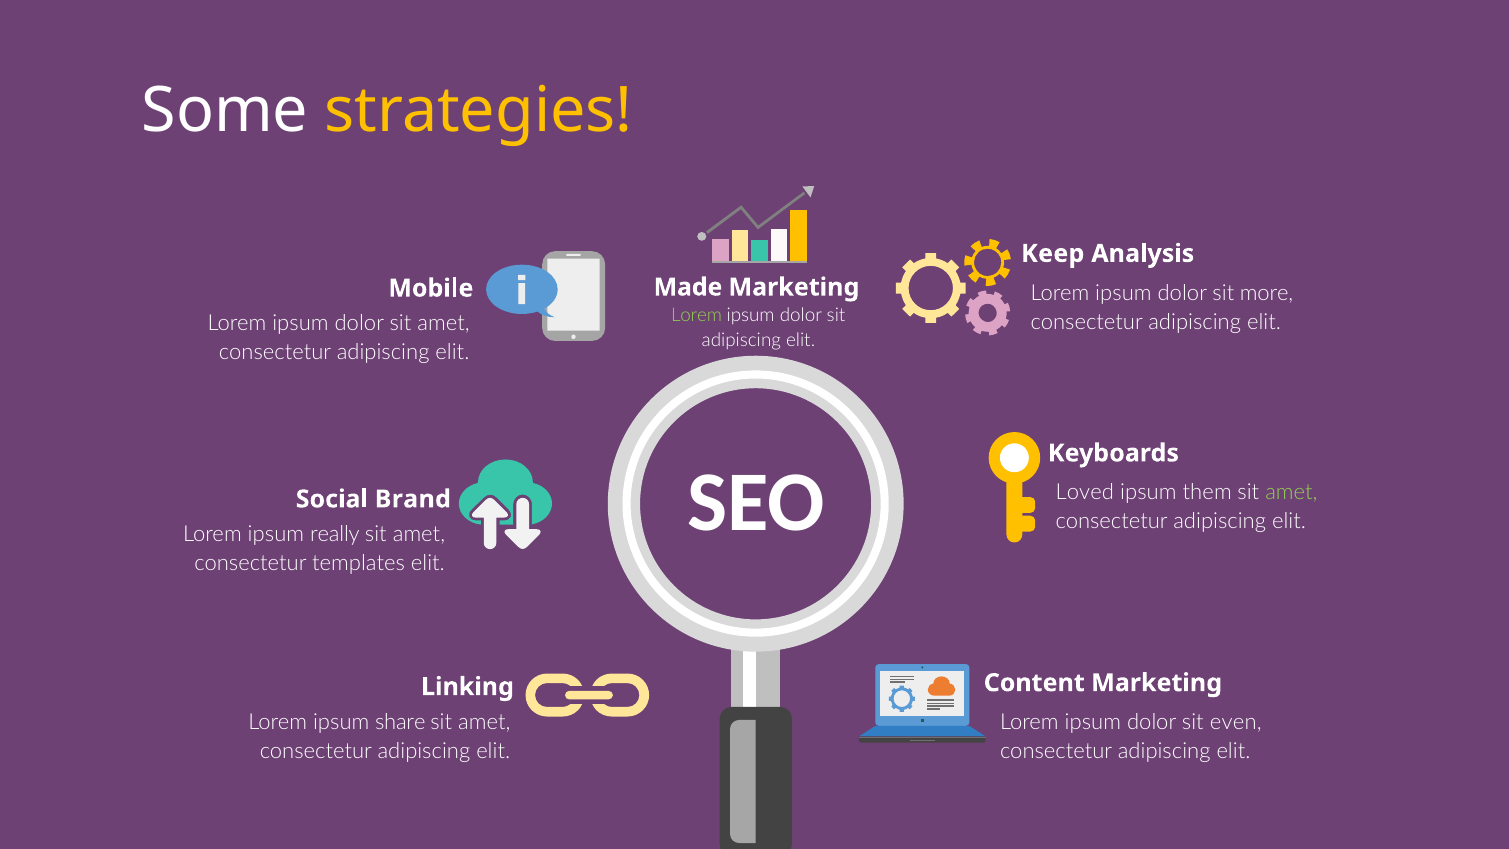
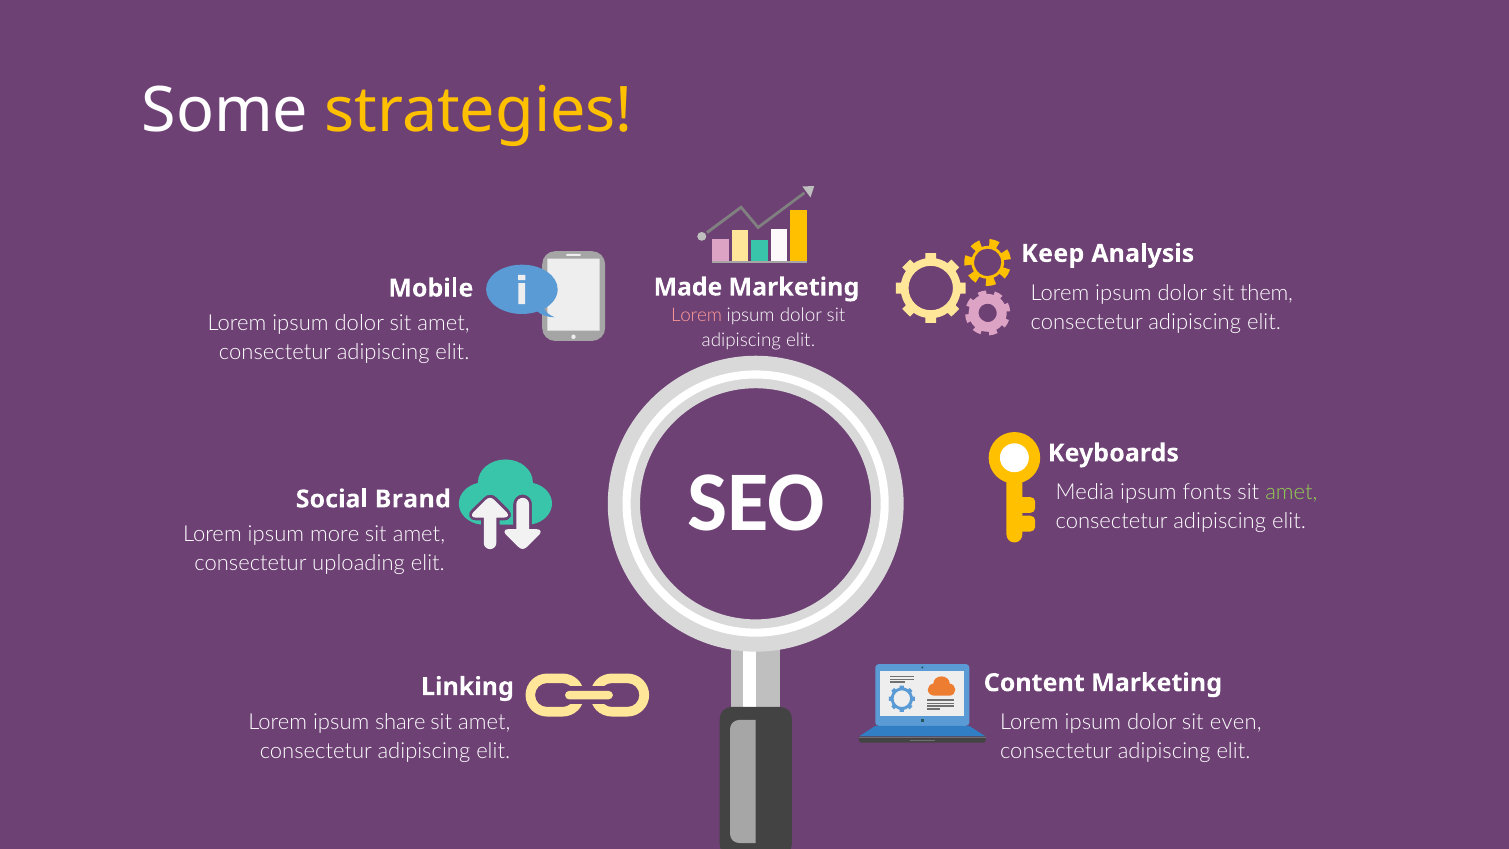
more: more -> them (1267, 293)
Lorem colour: light green -> pink (697, 316)
Loved: Loved -> Media (1085, 492)
them: them -> fonts (1207, 492)
really: really -> more (335, 534)
templates: templates -> uploading (359, 563)
